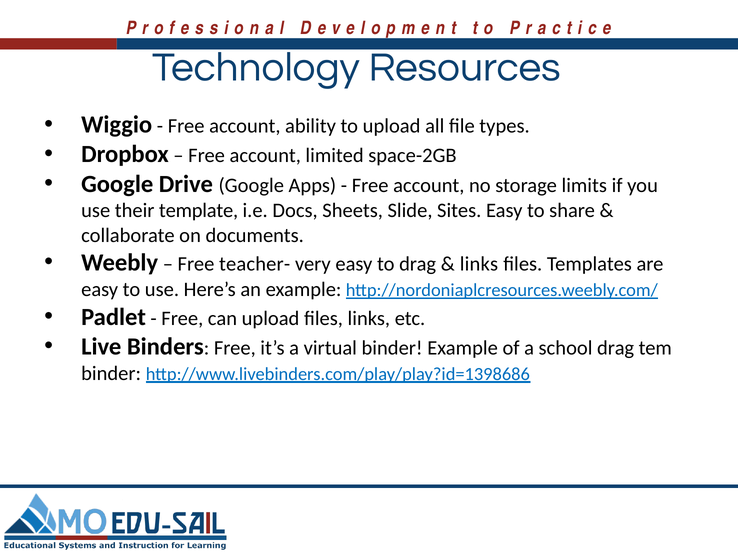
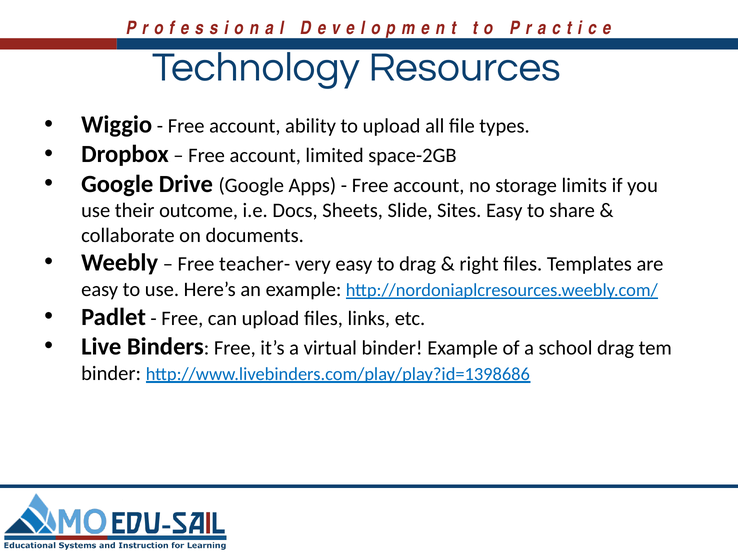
template: template -> outcome (199, 211)
links: links -> right (479, 264)
